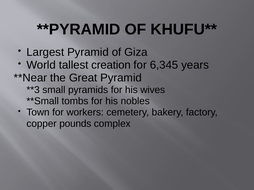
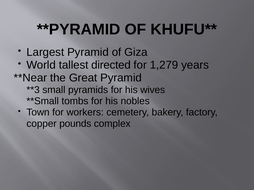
creation: creation -> directed (111, 65)
6,345: 6,345 -> 1,279 (164, 65)
